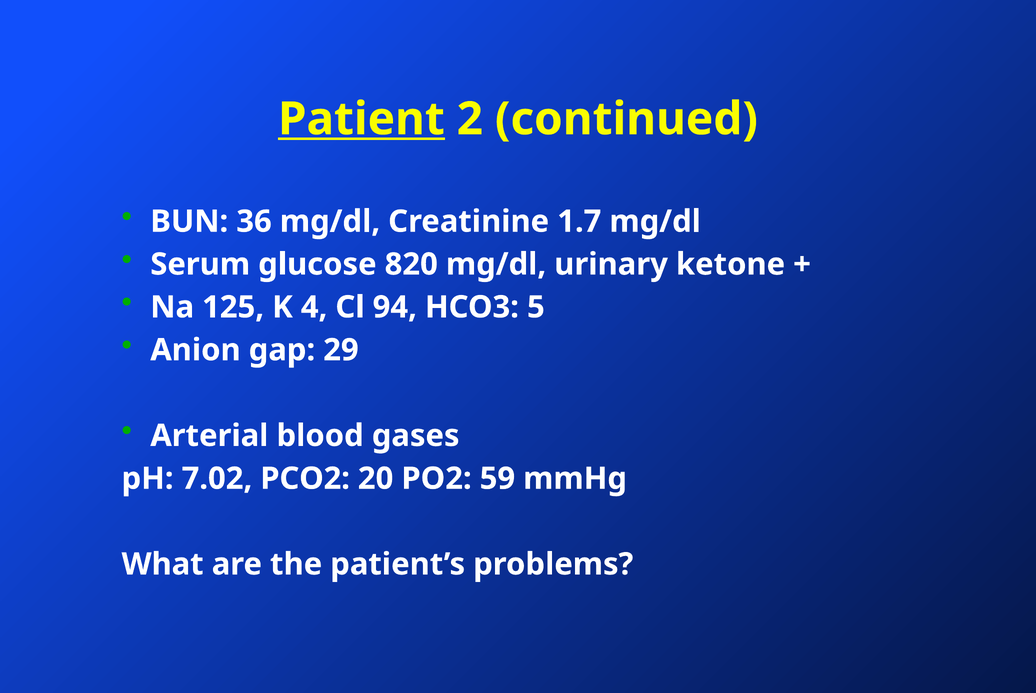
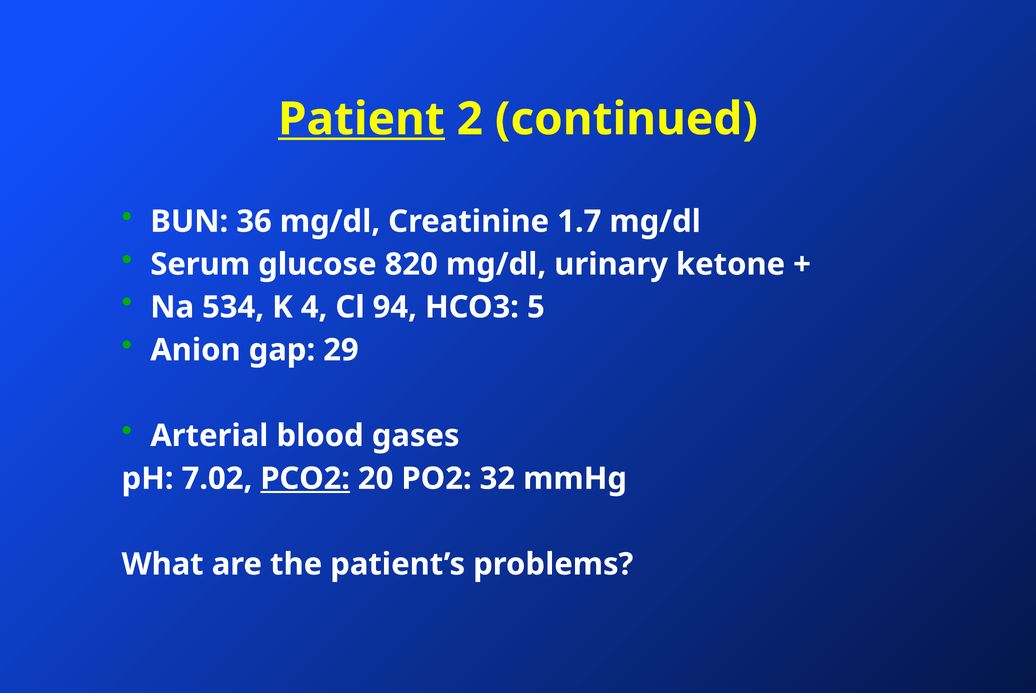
125: 125 -> 534 (233, 307)
PCO2 underline: none -> present (305, 479)
59: 59 -> 32 (497, 479)
